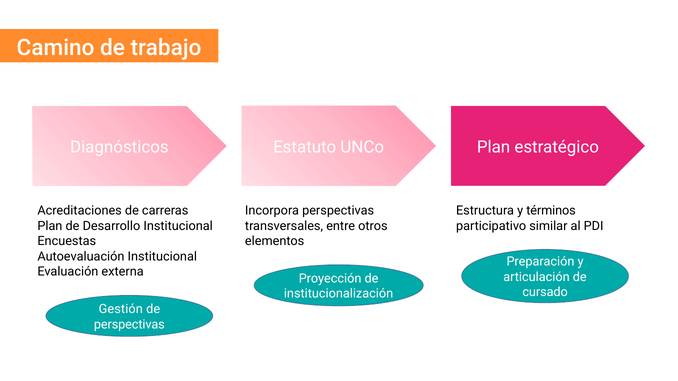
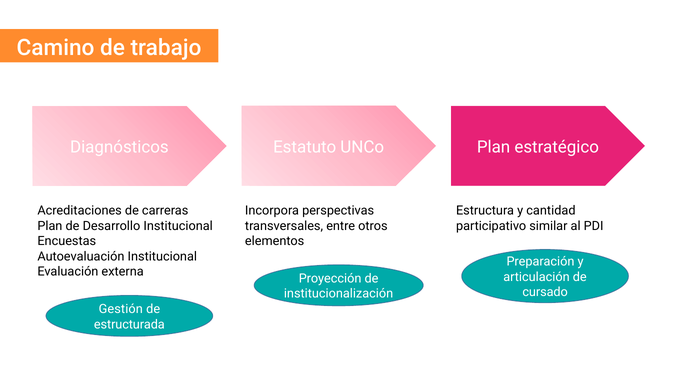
términos: términos -> cantidad (551, 211)
perspectivas: perspectivas -> estructurada (129, 325)
